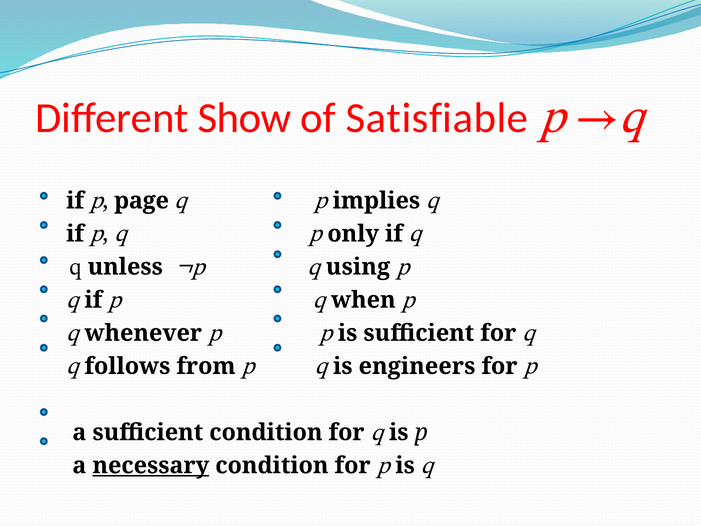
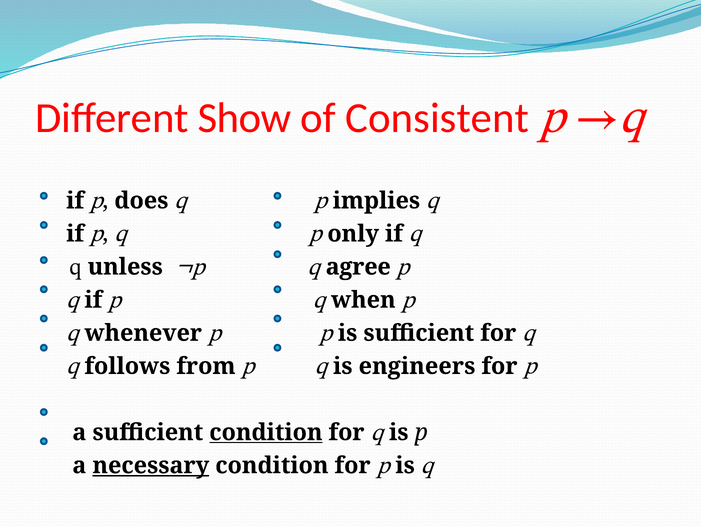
Satisfiable: Satisfiable -> Consistent (437, 118)
page: page -> does (141, 201)
using: using -> agree (358, 267)
condition underline: none -> present (266, 432)
